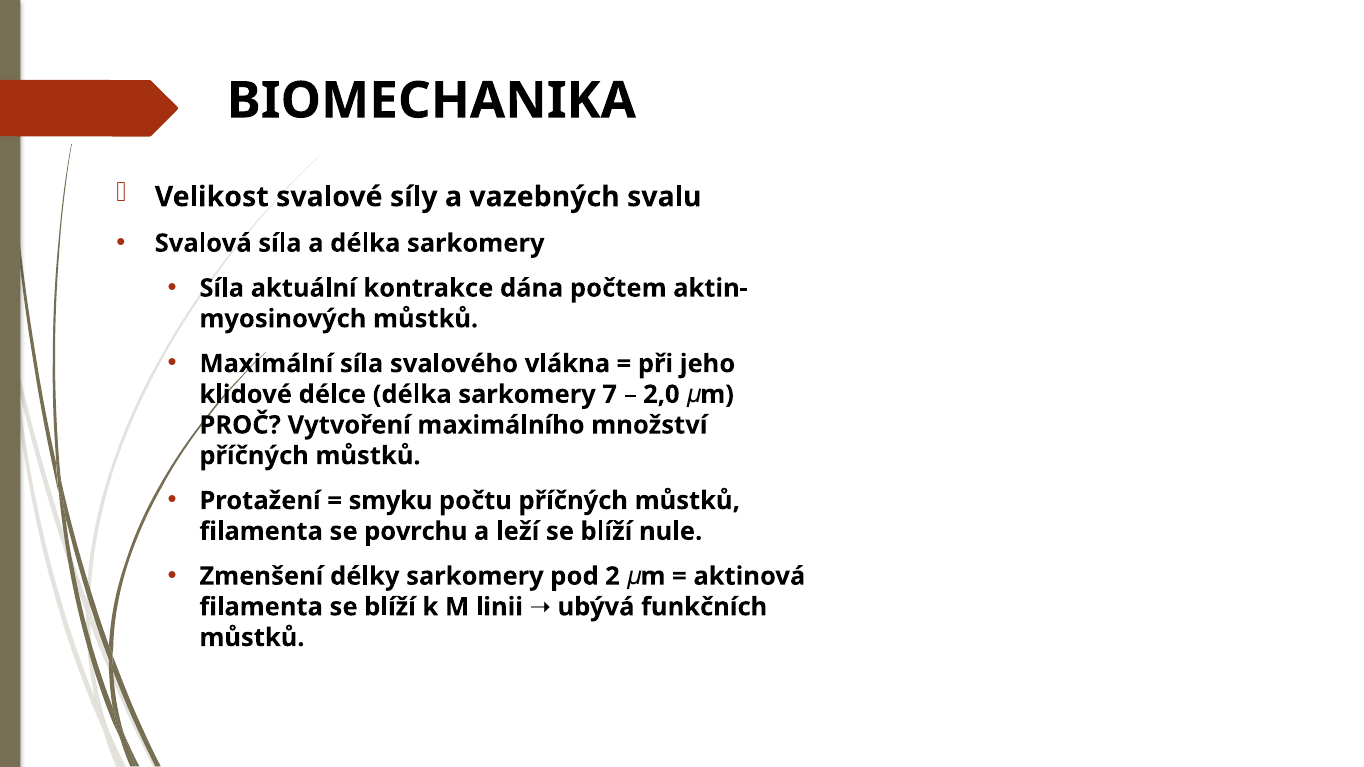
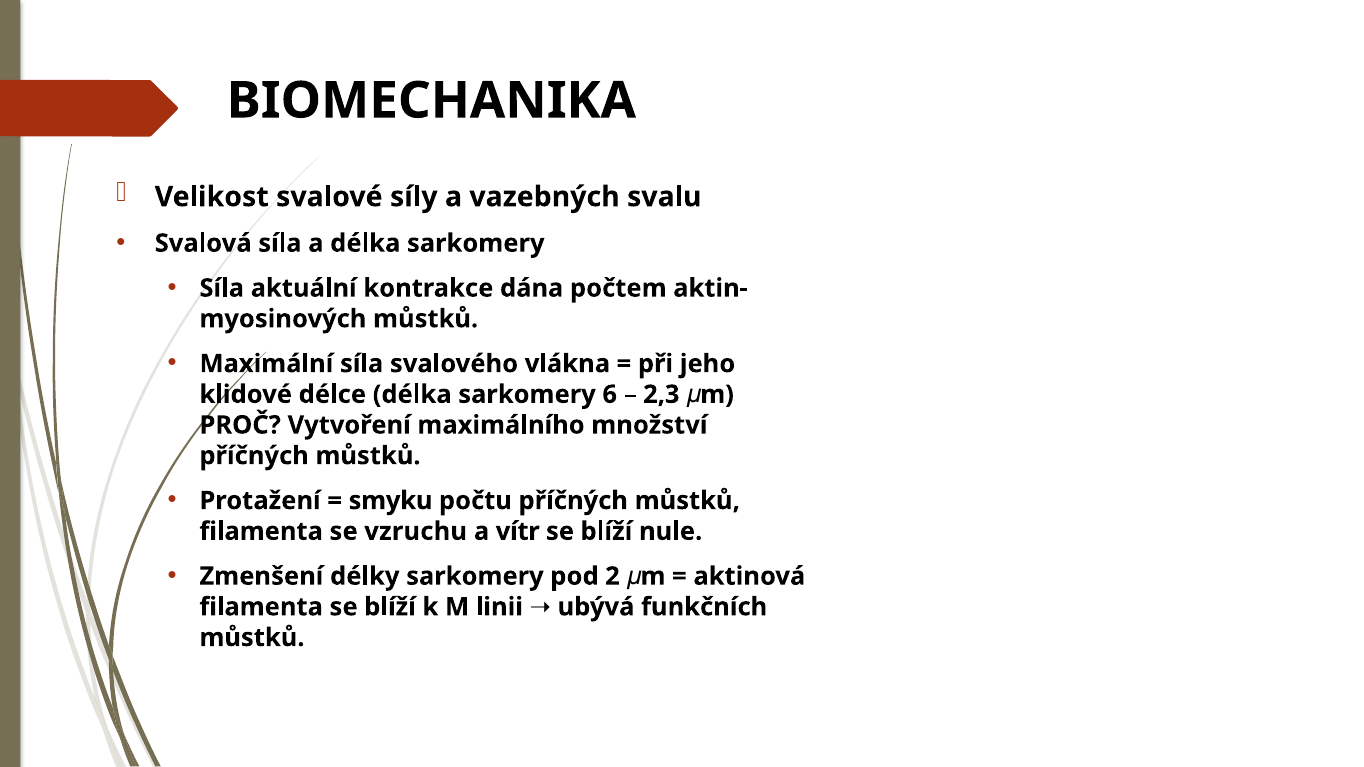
7: 7 -> 6 (610, 395)
2,0: 2,0 -> 2,3 (661, 395)
povrchu: povrchu -> vzruchu (416, 532)
leží: leží -> vítr (518, 532)
